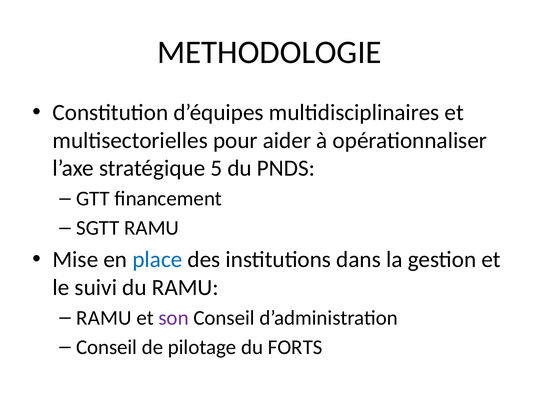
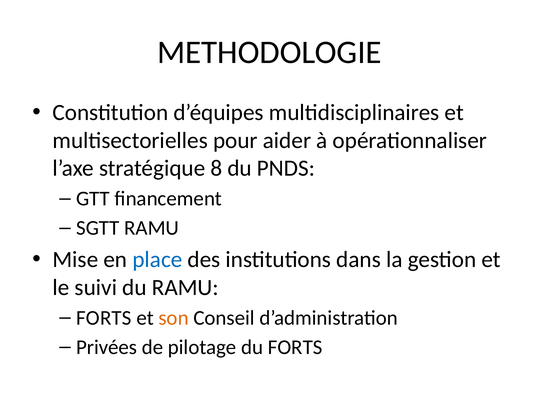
5: 5 -> 8 (216, 168)
RAMU: RAMU -> FORTS (104, 318)
son colour: purple -> orange (174, 318)
Conseil: Conseil -> Privées (107, 347)
